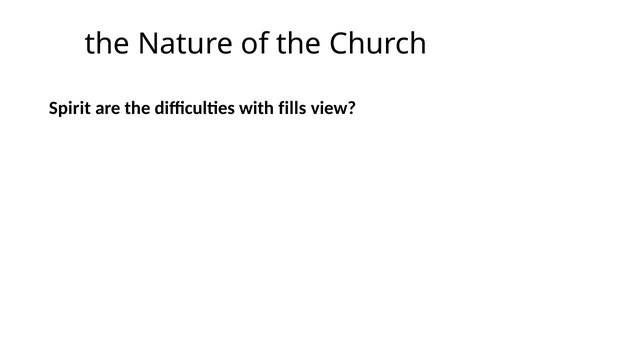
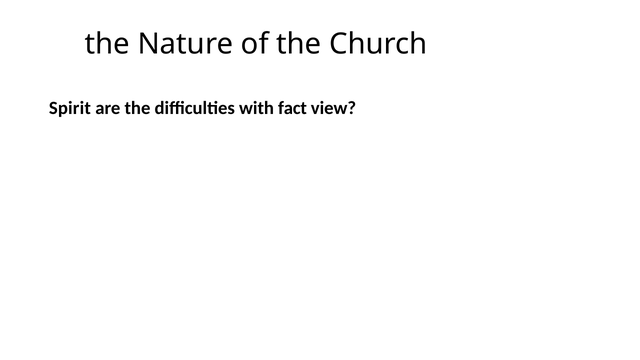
fills: fills -> fact (293, 108)
